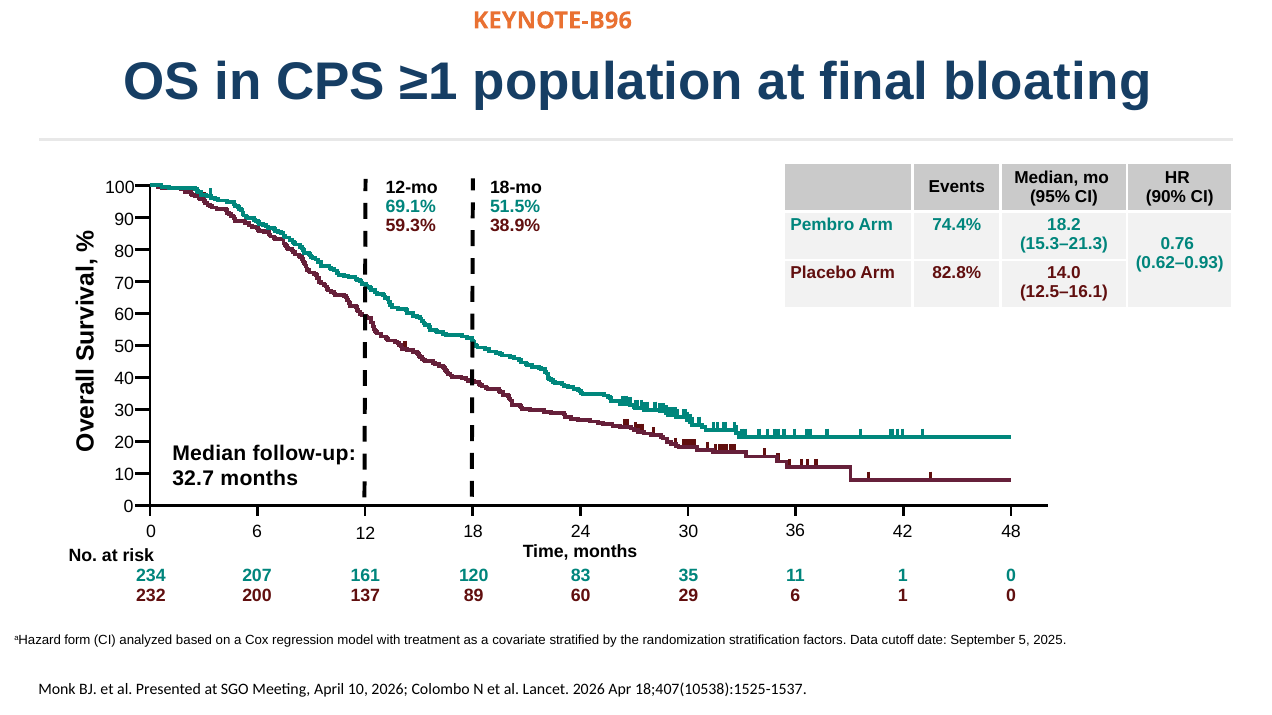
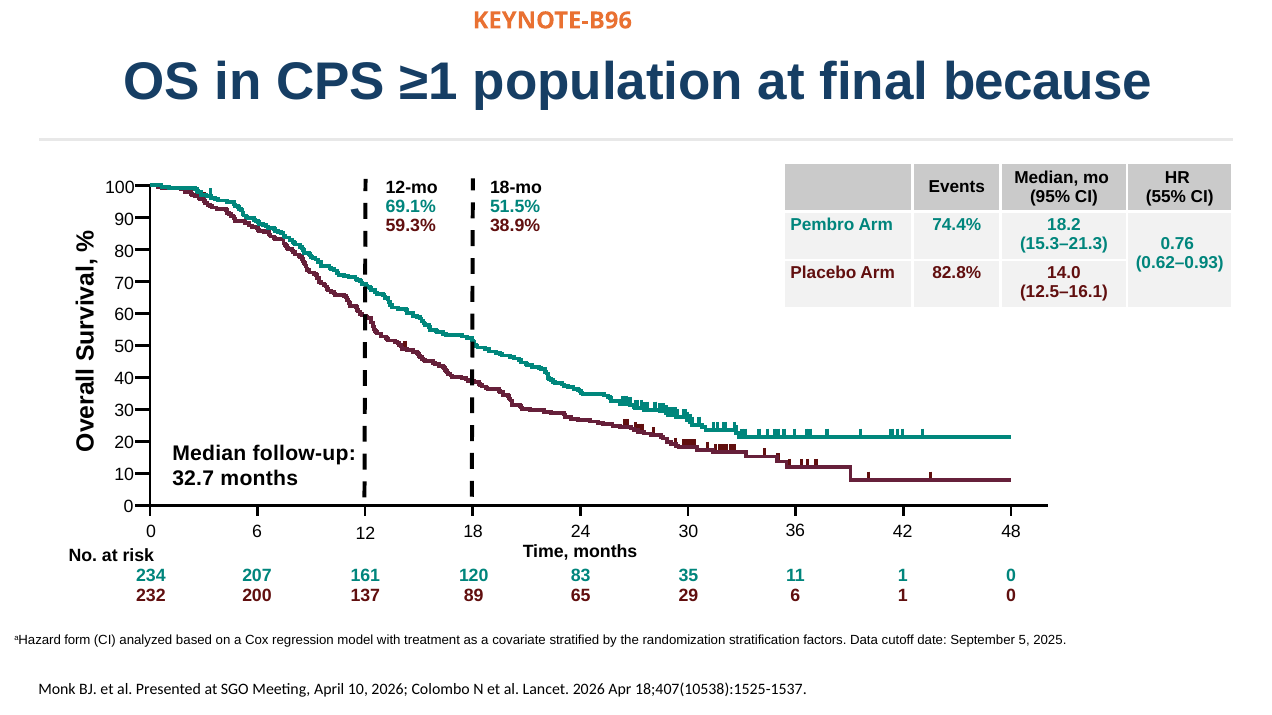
bloating: bloating -> because (1048, 82)
90%: 90% -> 55% (1166, 197)
89 60: 60 -> 65 (581, 596)
